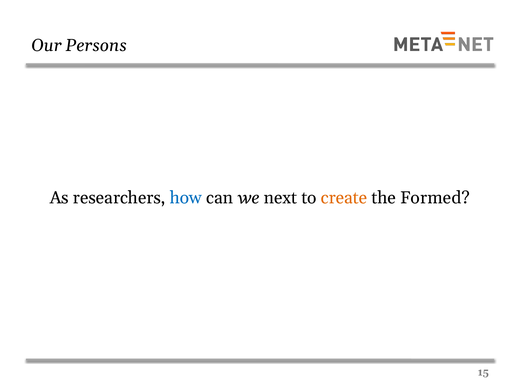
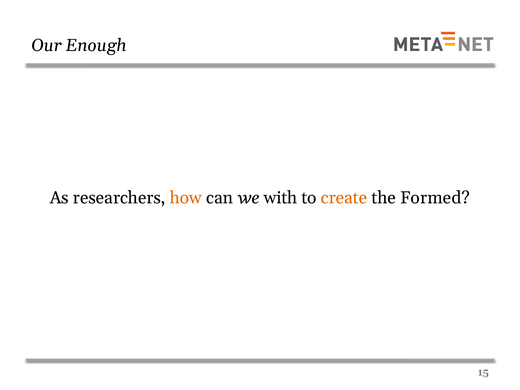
Persons: Persons -> Enough (96, 45)
how colour: blue -> orange (186, 198)
next: next -> with (281, 198)
